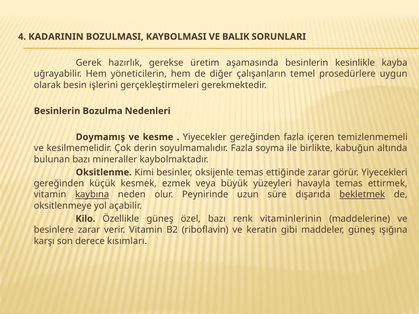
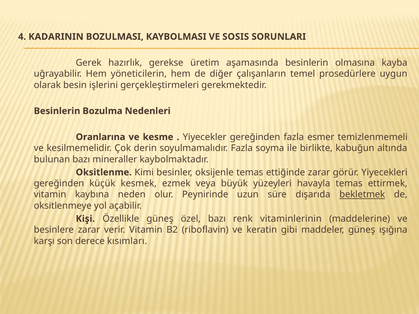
BALIK: BALIK -> SOSIS (236, 37)
kesinlikle: kesinlikle -> olmasına (355, 63)
Doymamış: Doymamış -> Oranlarına (100, 137)
içeren: içeren -> esmer (321, 137)
kaybına underline: present -> none (92, 195)
Kilo: Kilo -> Kişi (85, 219)
